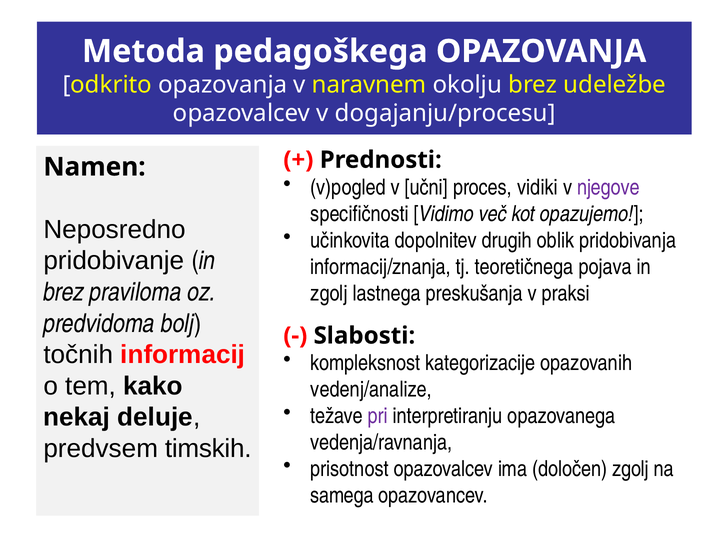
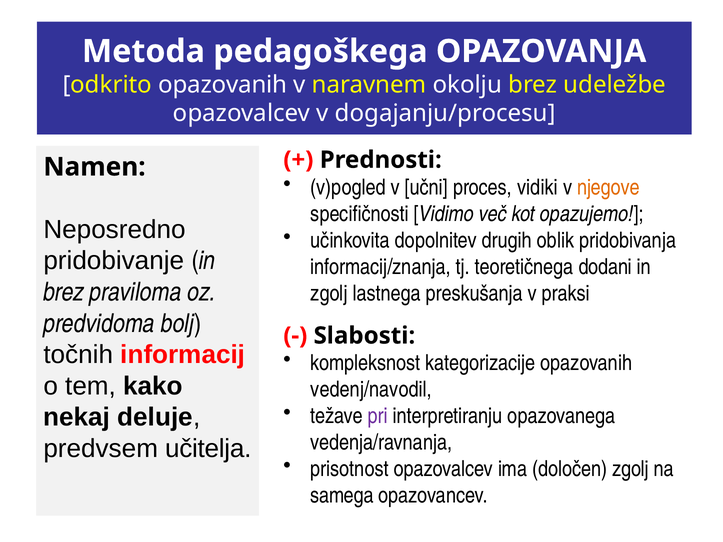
odkrito opazovanja: opazovanja -> opazovanih (223, 85)
njegove colour: purple -> orange (608, 187)
pojava: pojava -> dodani (605, 267)
vedenj/analize: vedenj/analize -> vedenj/navodil (371, 390)
timskih: timskih -> učitelja (208, 449)
